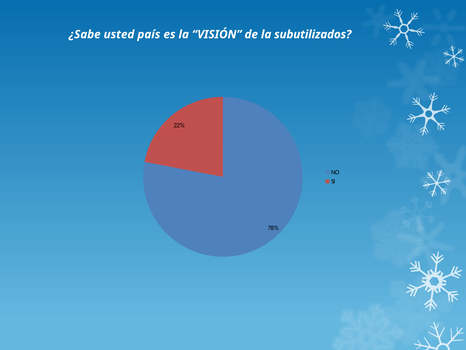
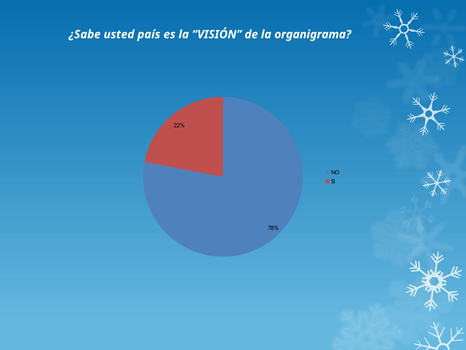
subutilizados: subutilizados -> organigrama (313, 34)
